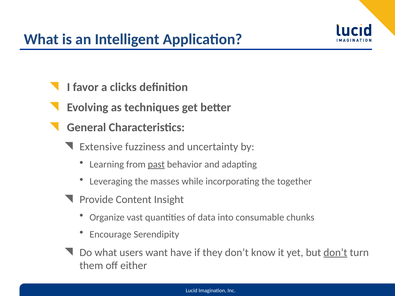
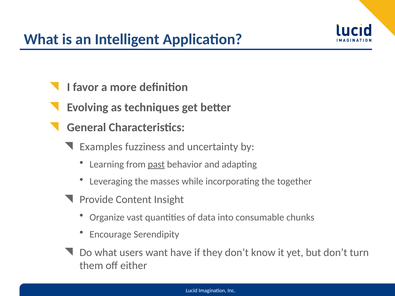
clicks: clicks -> more (123, 87)
Extensive: Extensive -> Examples (101, 147)
don’t underline: present -> none (335, 253)
